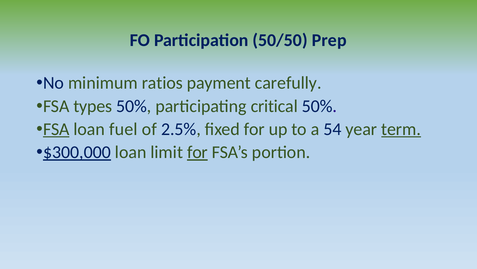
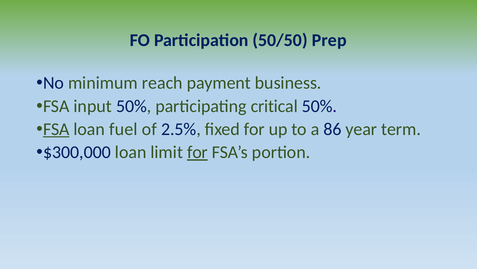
ratios: ratios -> reach (162, 83)
carefully: carefully -> business (288, 83)
types: types -> input (93, 106)
54: 54 -> 86 (333, 129)
term underline: present -> none (401, 129)
$300,000 underline: present -> none (77, 152)
